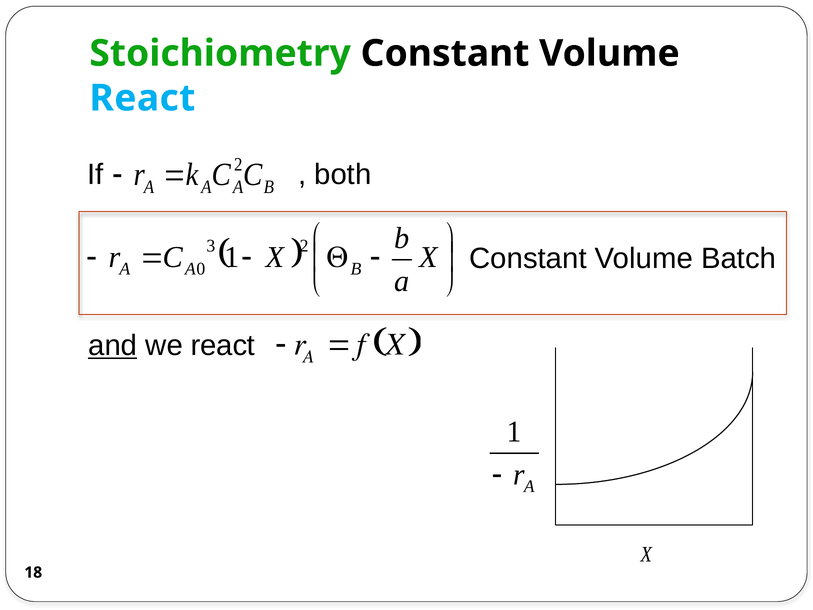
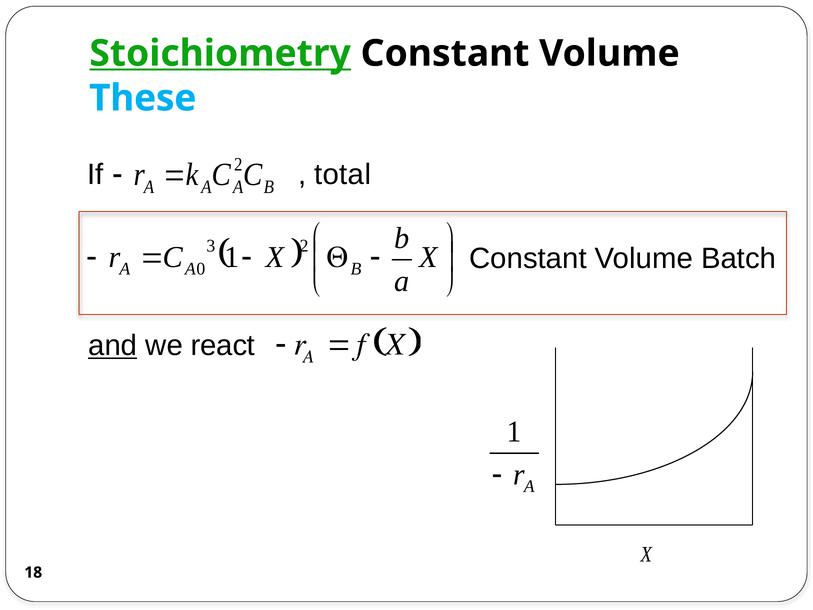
Stoichiometry underline: none -> present (220, 53)
React: React -> These (143, 98)
both: both -> total (343, 175)
